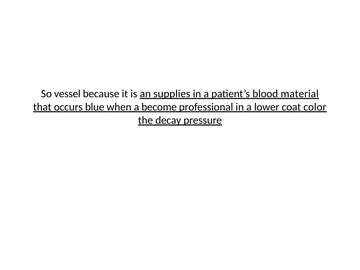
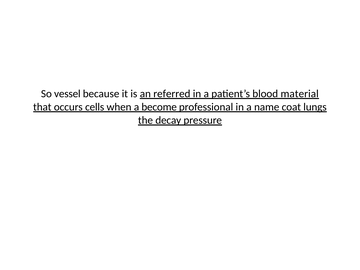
supplies: supplies -> referred (172, 94)
blue: blue -> cells (95, 107)
lower: lower -> name (267, 107)
color: color -> lungs (315, 107)
